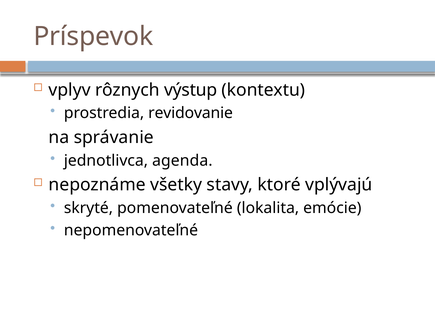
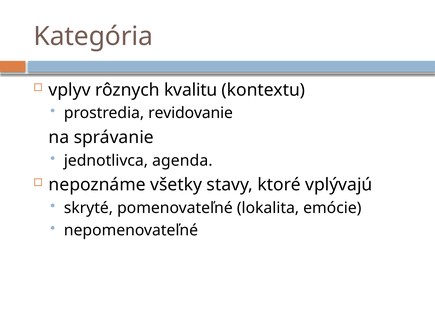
Príspevok: Príspevok -> Kategória (93, 36)
výstup: výstup -> kvalitu (191, 90)
